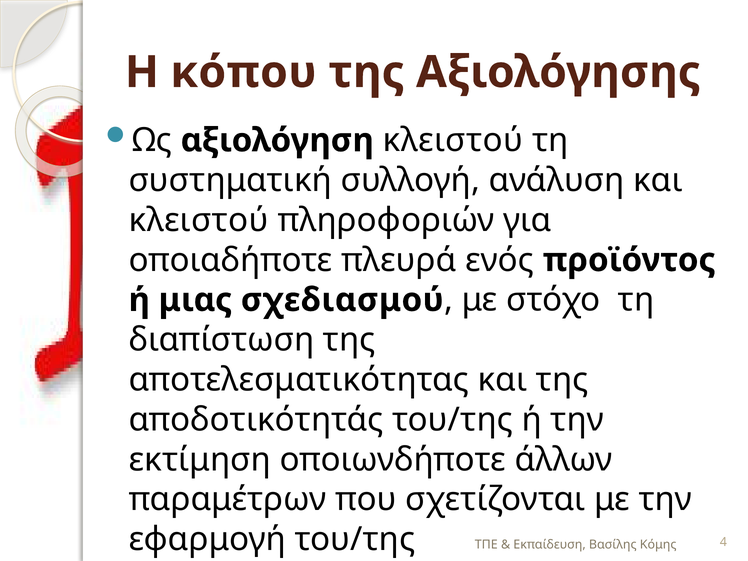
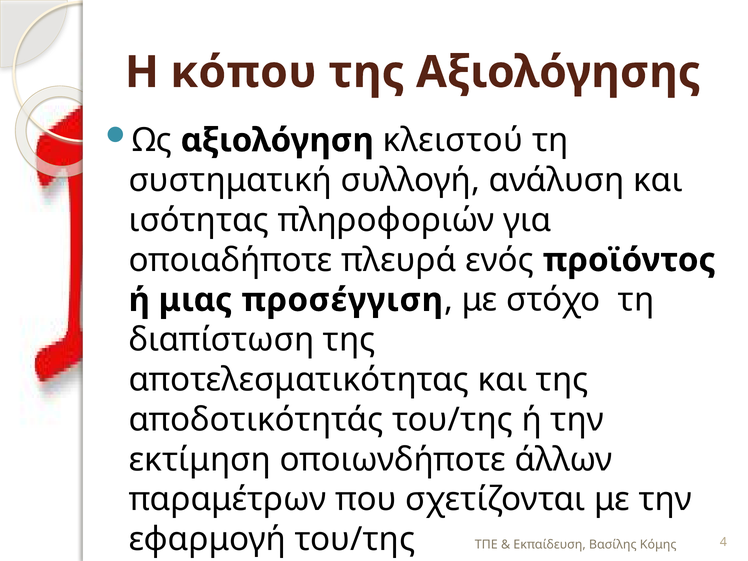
κλειστού: κλειστού -> ισότητας (199, 220)
σχεδιασμού: σχεδιασμού -> προσέγγιση (342, 300)
